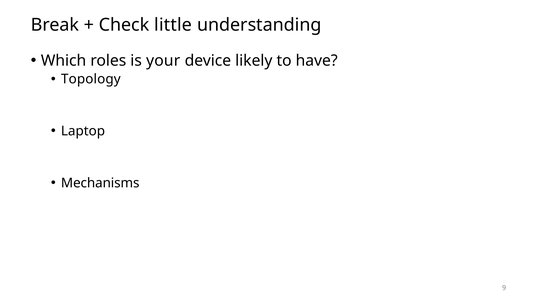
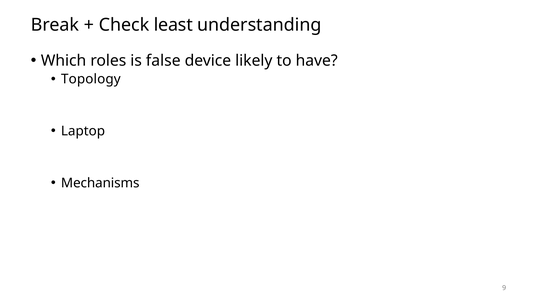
little: little -> least (173, 25)
your: your -> false (163, 61)
